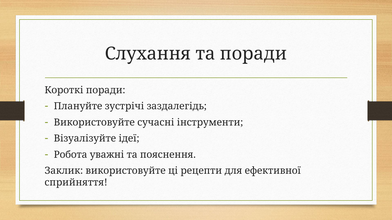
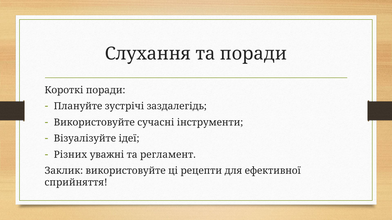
Робота: Робота -> Різних (70, 155)
пояснення: пояснення -> регламент (168, 155)
